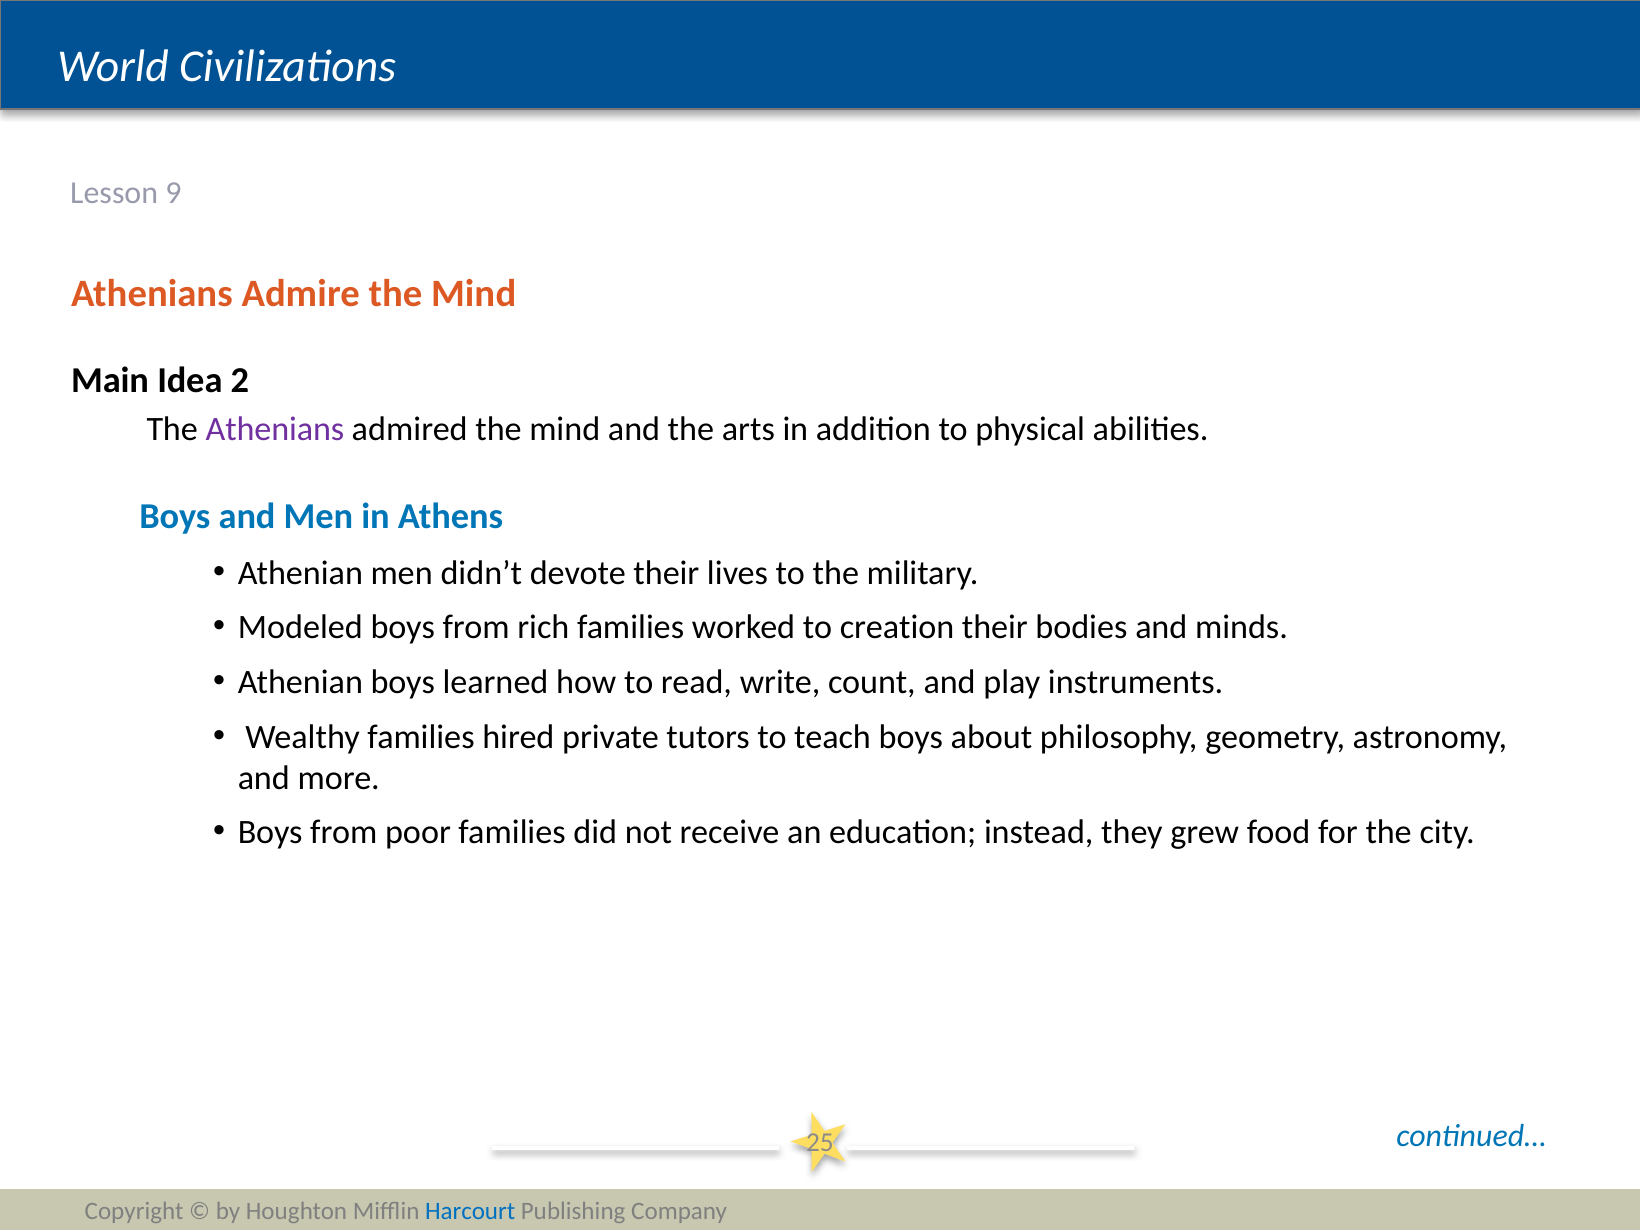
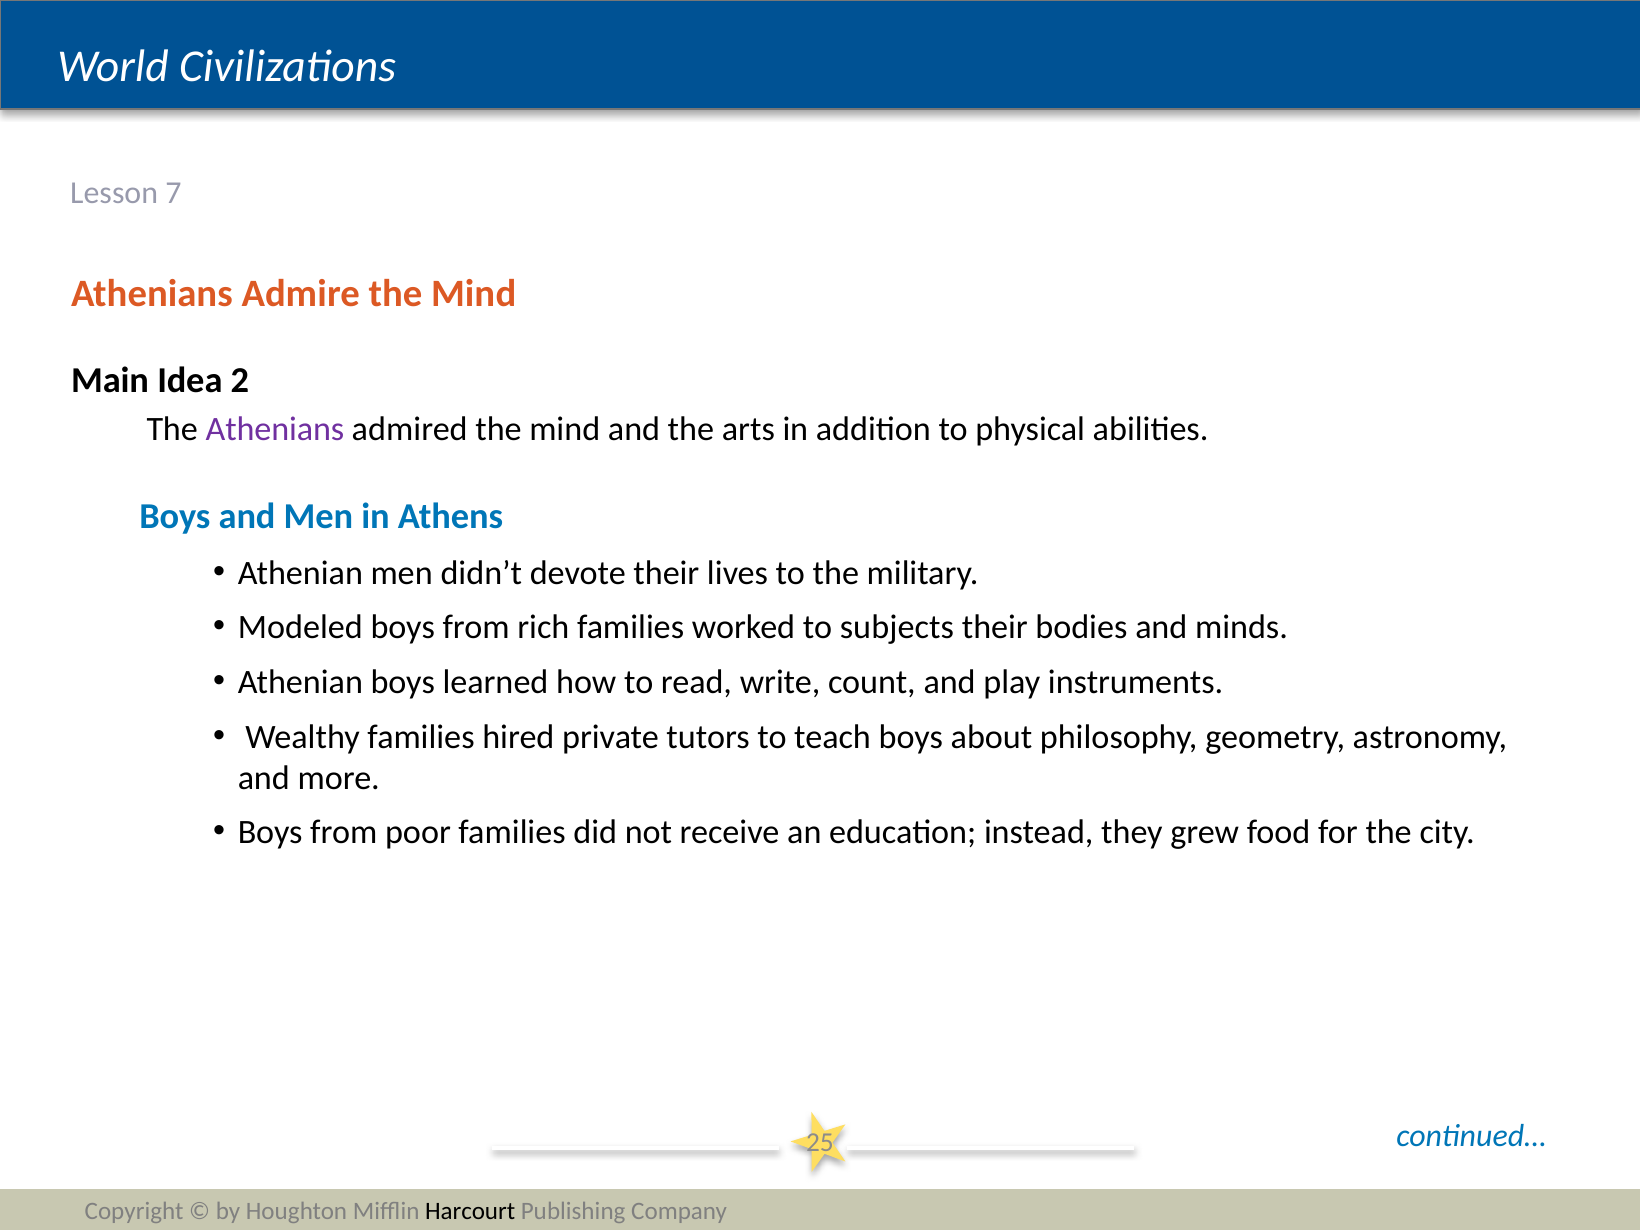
9: 9 -> 7 (173, 193)
creation: creation -> subjects (897, 627)
Harcourt colour: blue -> black (470, 1211)
